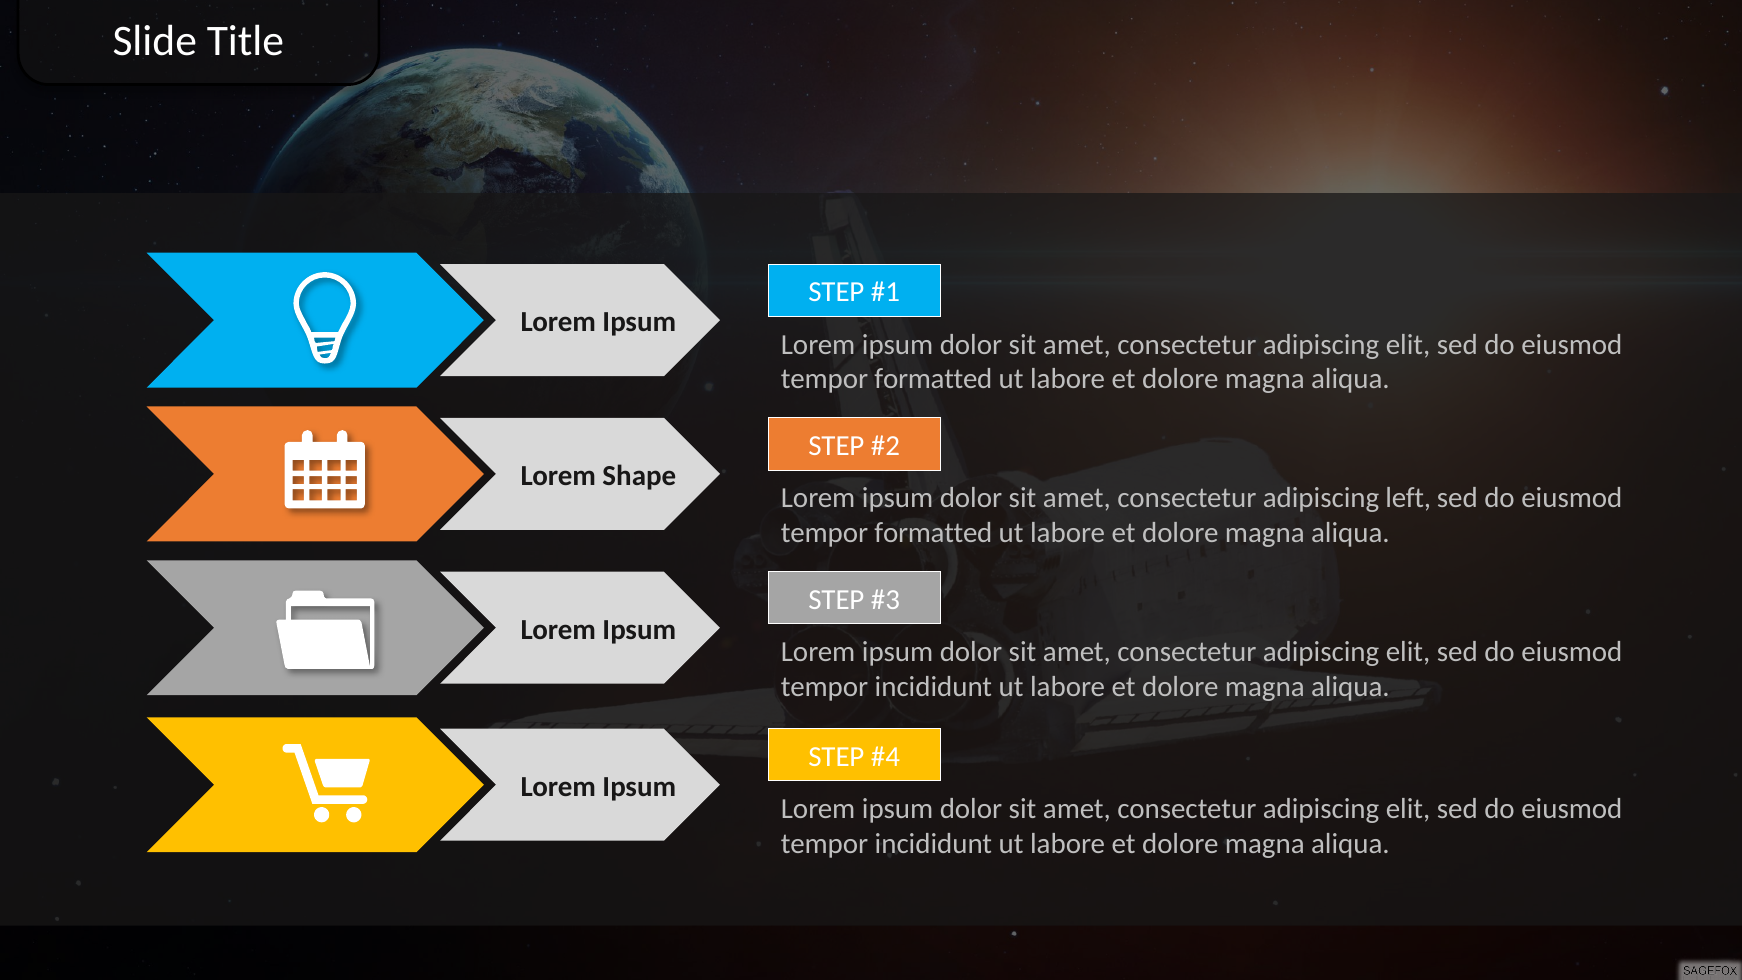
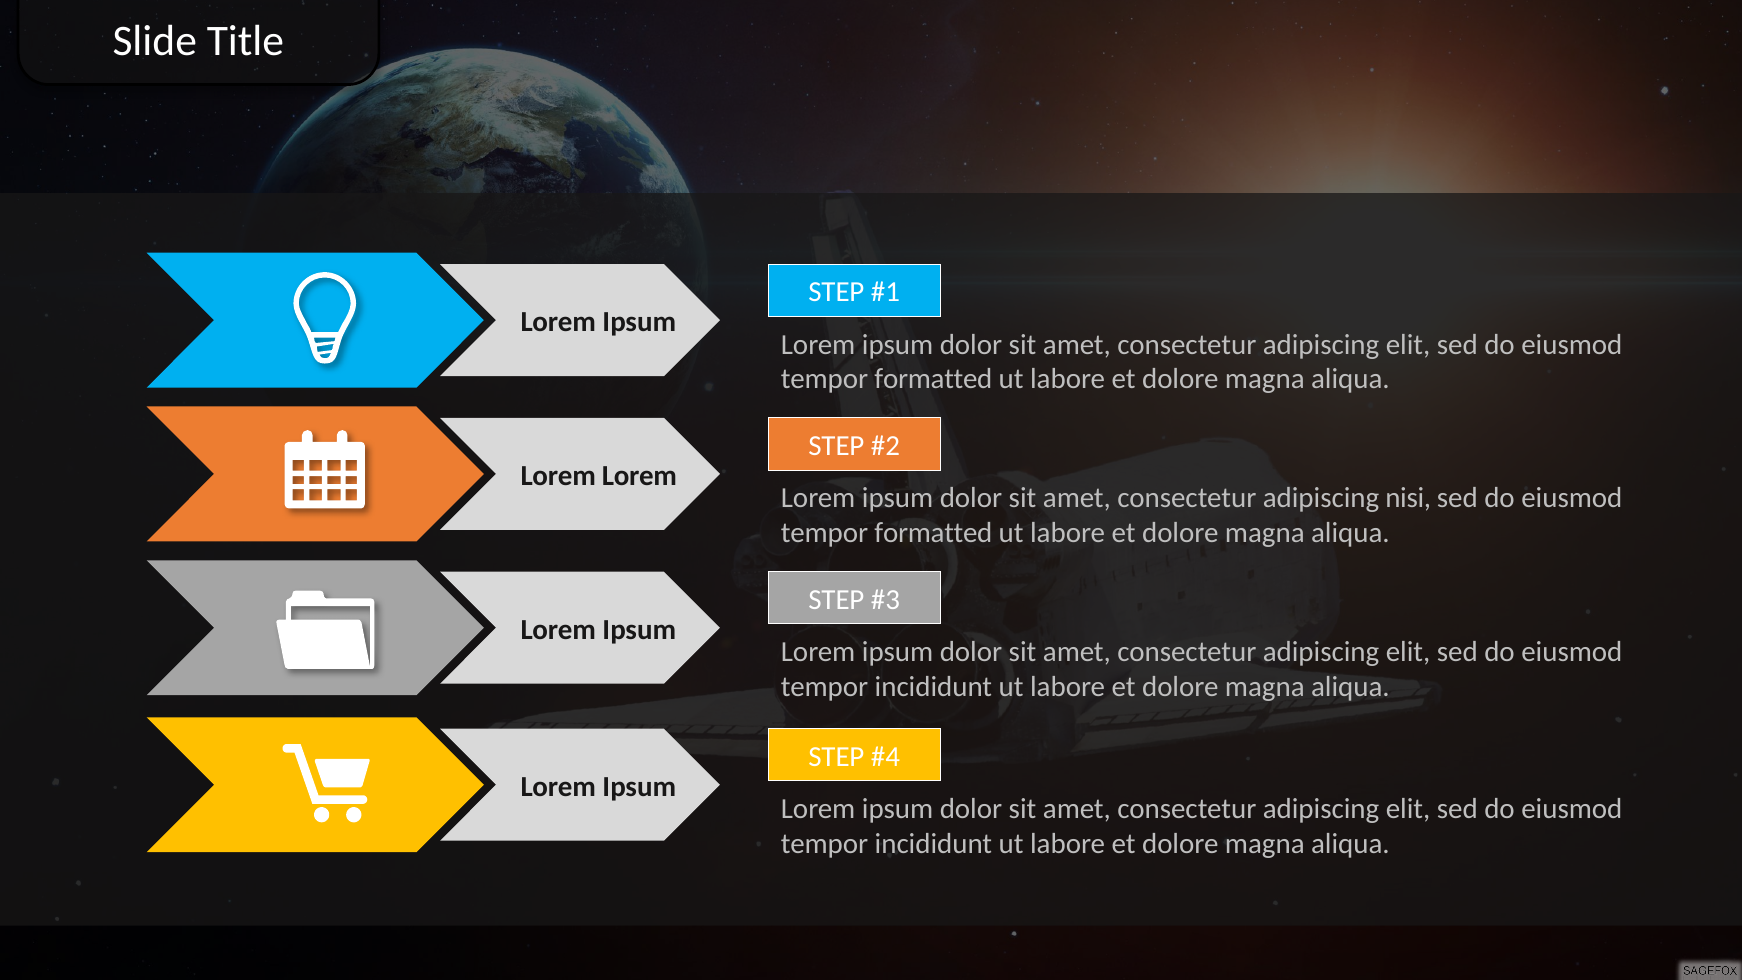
Shape: Shape -> Lorem (640, 476)
left: left -> nisi (1408, 498)
